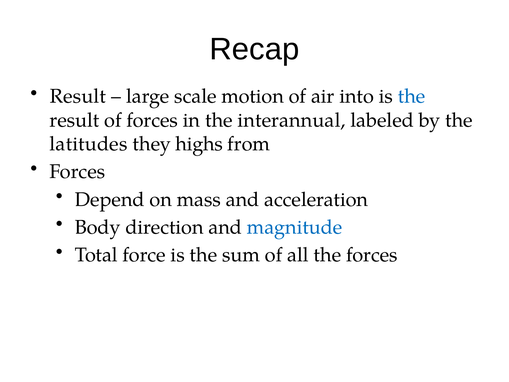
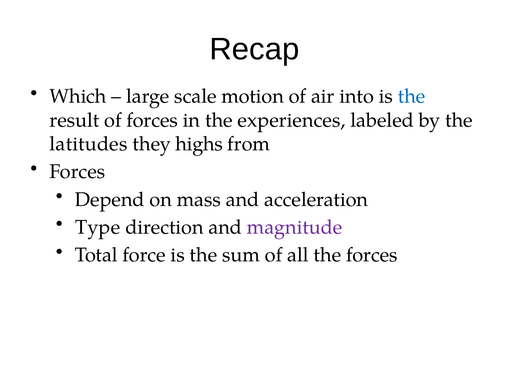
Result: Result -> Which (78, 96)
interannual: interannual -> experiences (292, 120)
Body: Body -> Type (98, 227)
magnitude colour: blue -> purple (295, 227)
